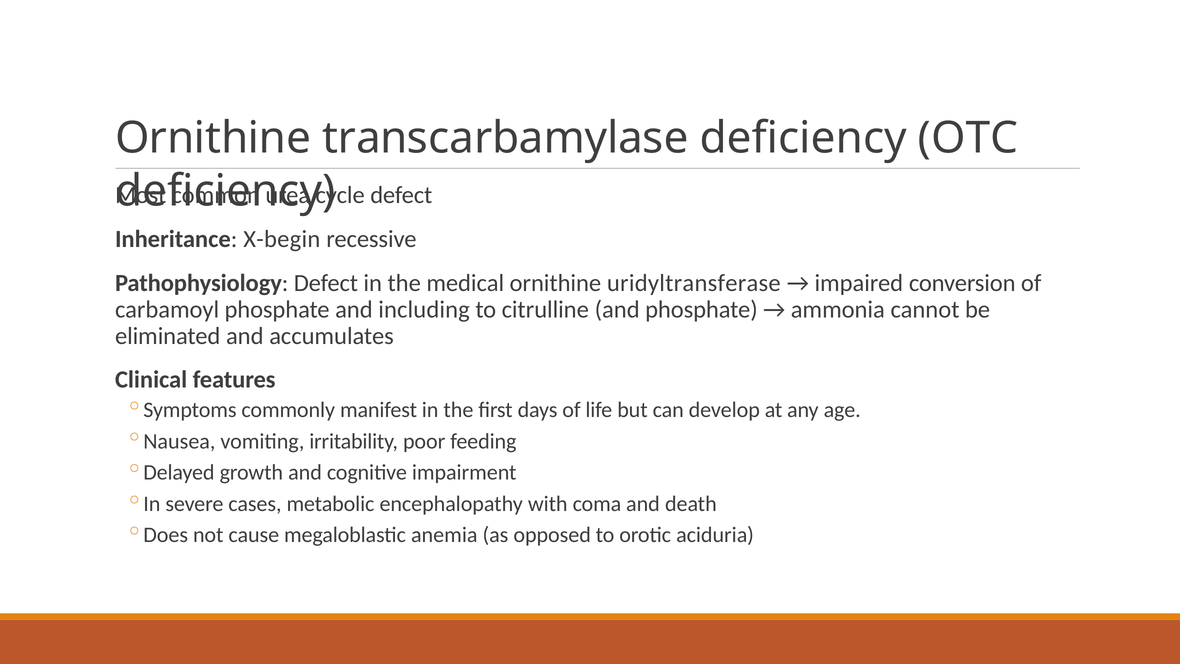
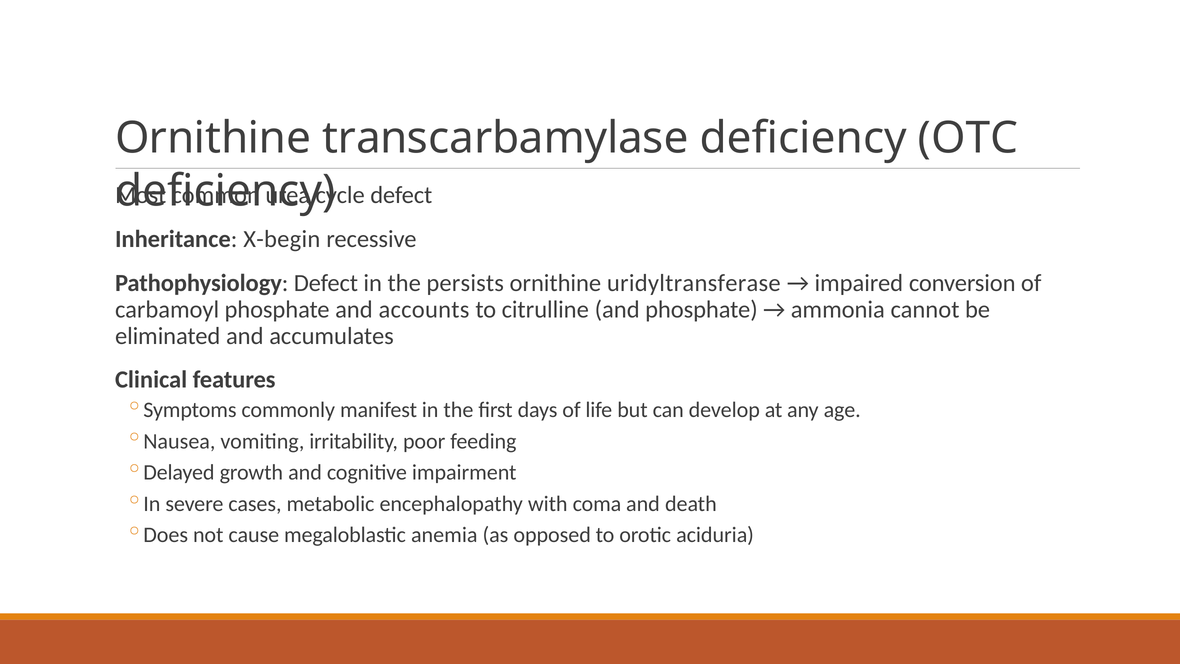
medical: medical -> persists (465, 283)
including: including -> accounts (424, 310)
